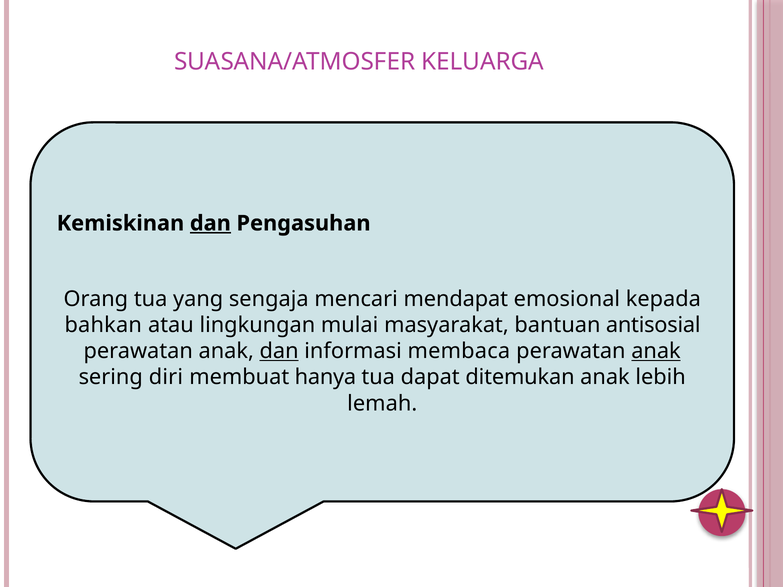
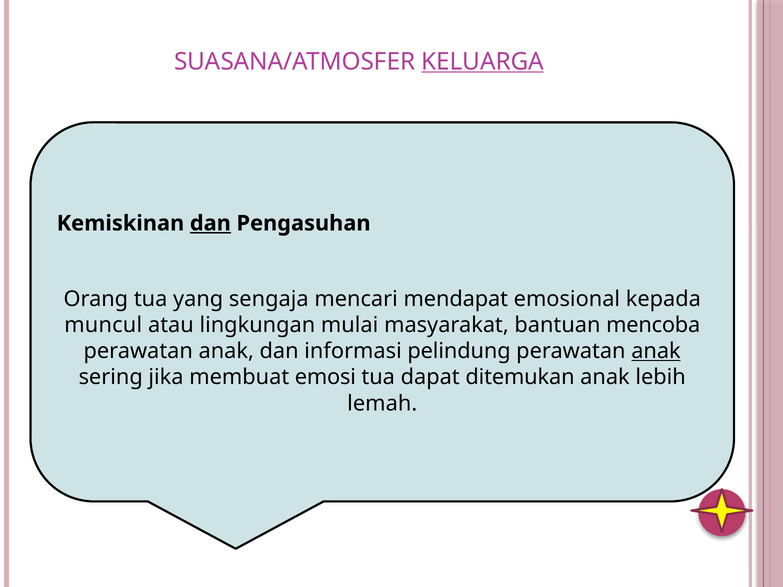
KELUARGA underline: none -> present (483, 62)
bahkan: bahkan -> muncul (103, 325)
antisosial: antisosial -> mencoba (653, 325)
dan underline: present -> none (279, 351)
membaca: membaca -> pelindung (459, 351)
diri: diri -> jika (166, 377)
hanya: hanya -> emosi (325, 377)
